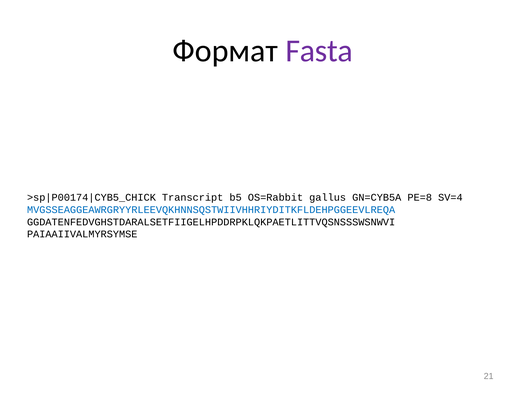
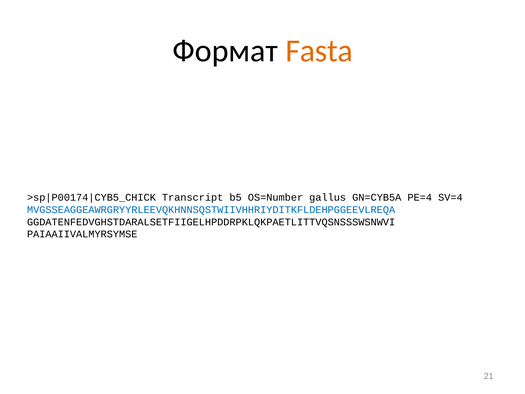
Fasta colour: purple -> orange (319, 51)
OS=Rabbit: OS=Rabbit -> OS=Number (276, 197)
PE=8: PE=8 -> PE=4 (420, 197)
